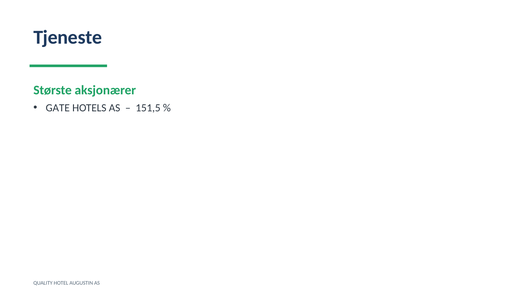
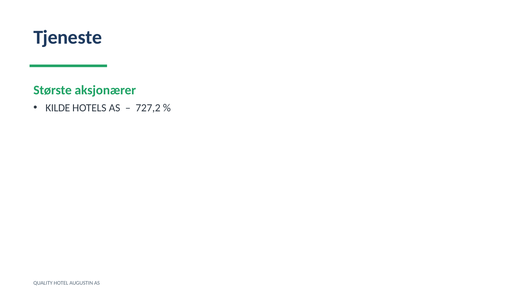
GATE: GATE -> KILDE (58, 108)
151,5: 151,5 -> 727,2 (148, 108)
